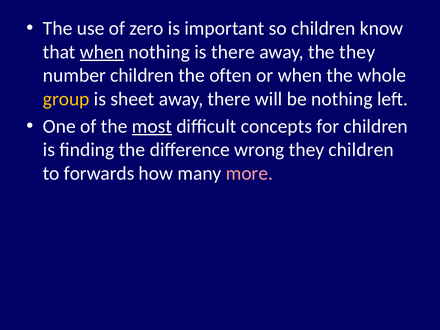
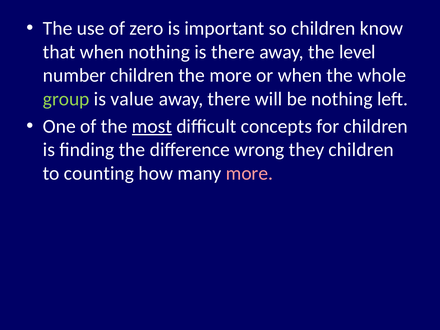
when underline: present -> none (102, 52)
the they: they -> level (357, 52)
the often: often -> more (231, 75)
group colour: yellow -> light green (66, 99)
sheet: sheet -> value (132, 99)
forwards: forwards -> counting (99, 173)
